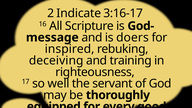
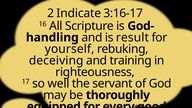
message: message -> handling (52, 37)
doers: doers -> result (132, 37)
inspired: inspired -> yourself (70, 49)
